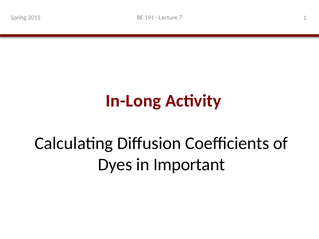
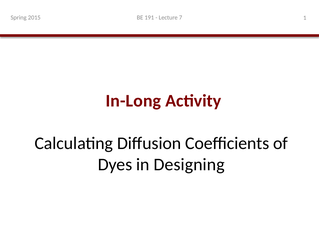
Important: Important -> Designing (189, 165)
